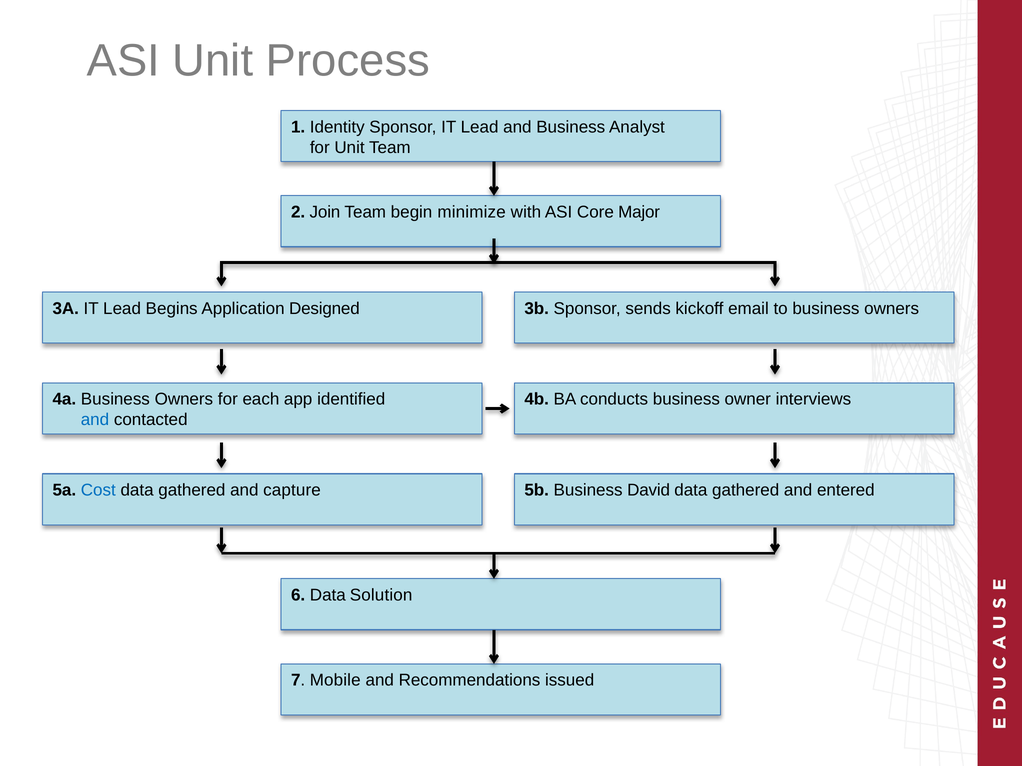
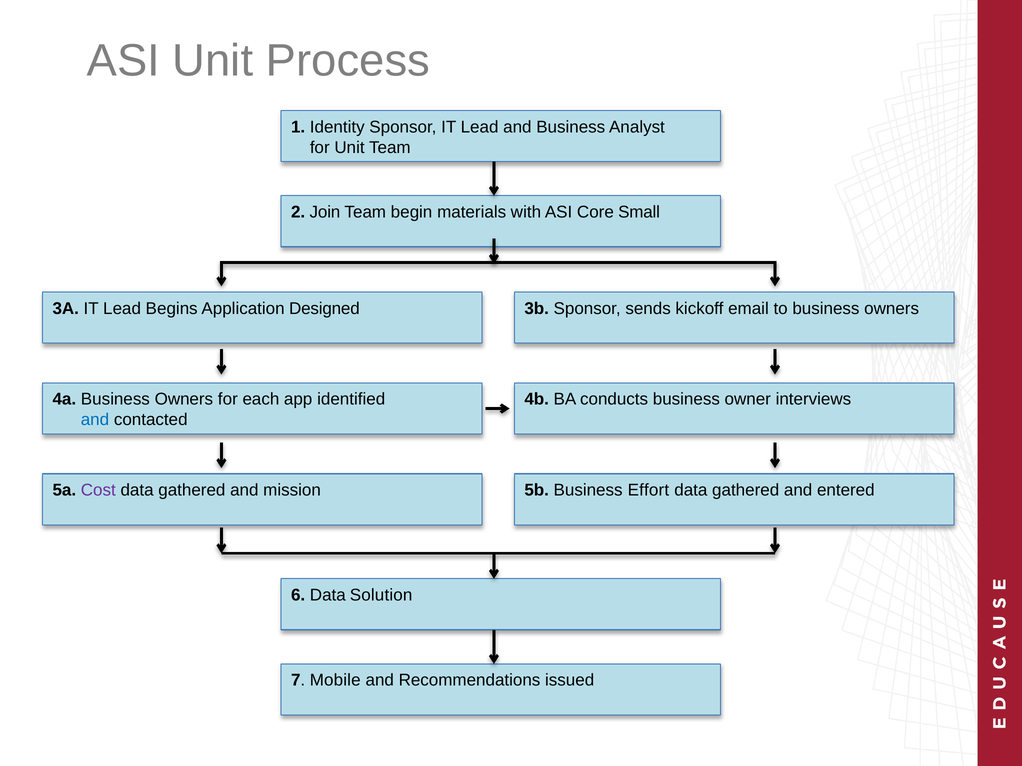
minimize: minimize -> materials (472, 212)
Major: Major -> Small (639, 212)
Cost colour: blue -> purple (98, 490)
capture: capture -> mission (292, 490)
David: David -> Effort (648, 490)
